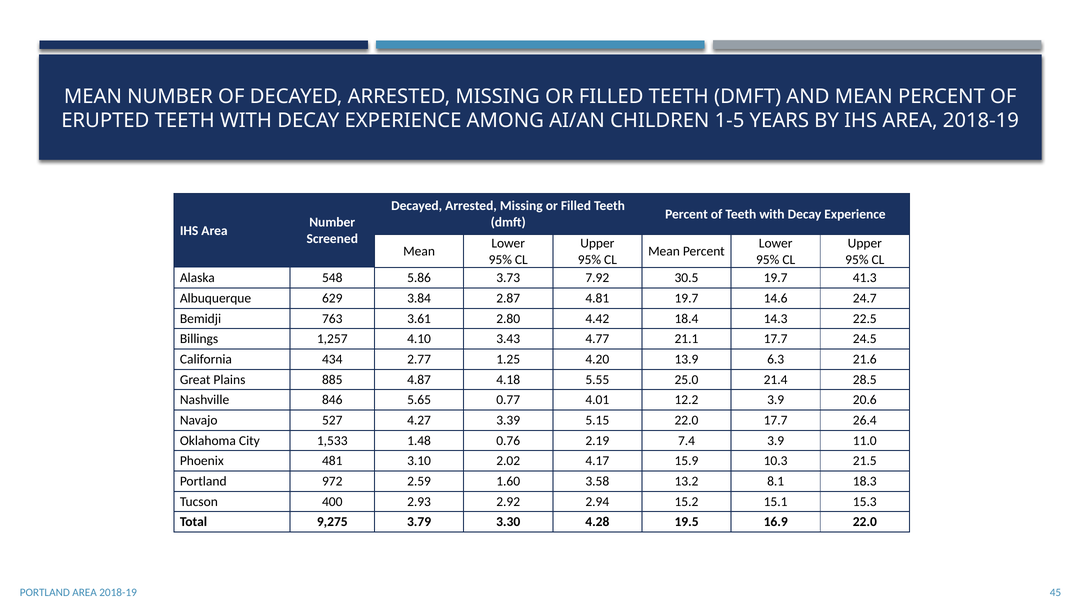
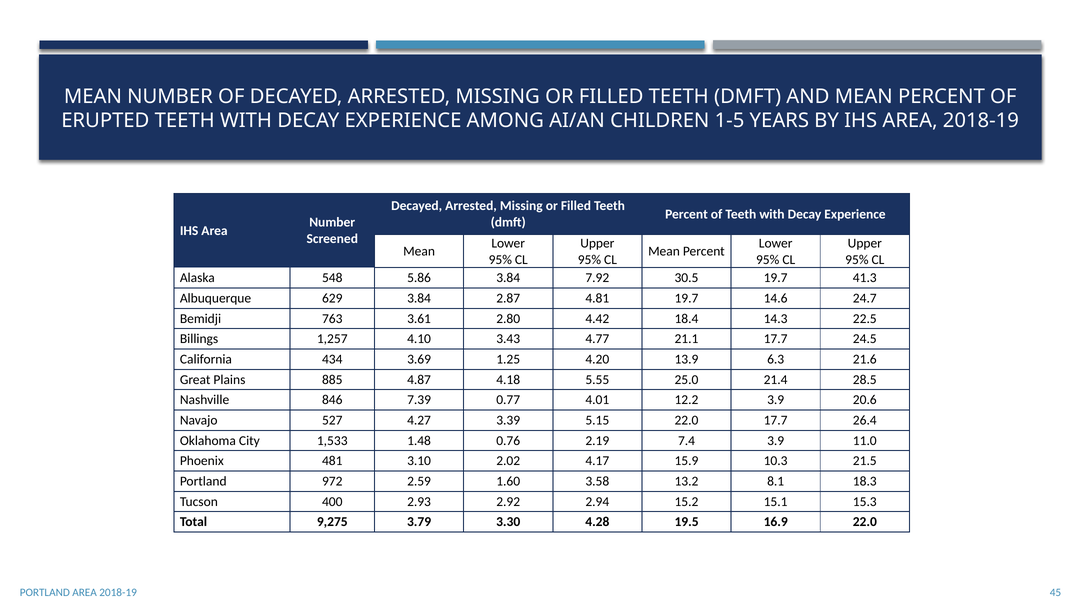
5.86 3.73: 3.73 -> 3.84 (508, 278)
2.77: 2.77 -> 3.69 (419, 359)
5.65: 5.65 -> 7.39 (419, 400)
